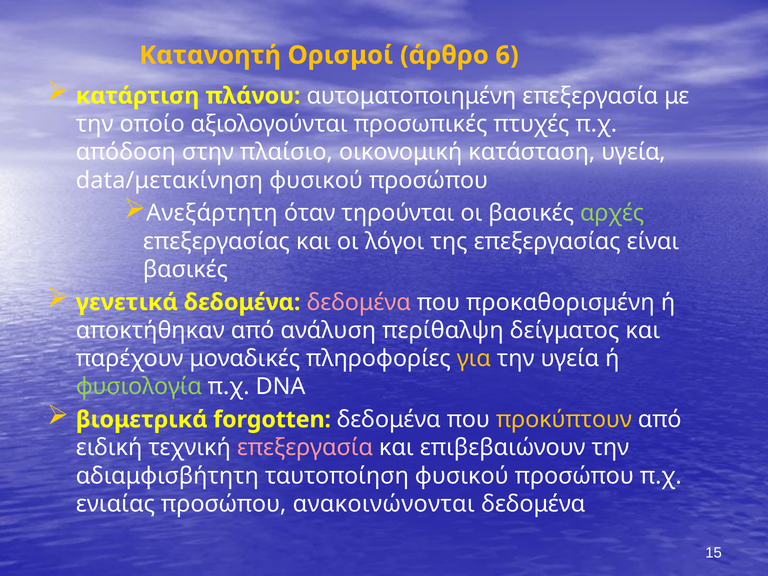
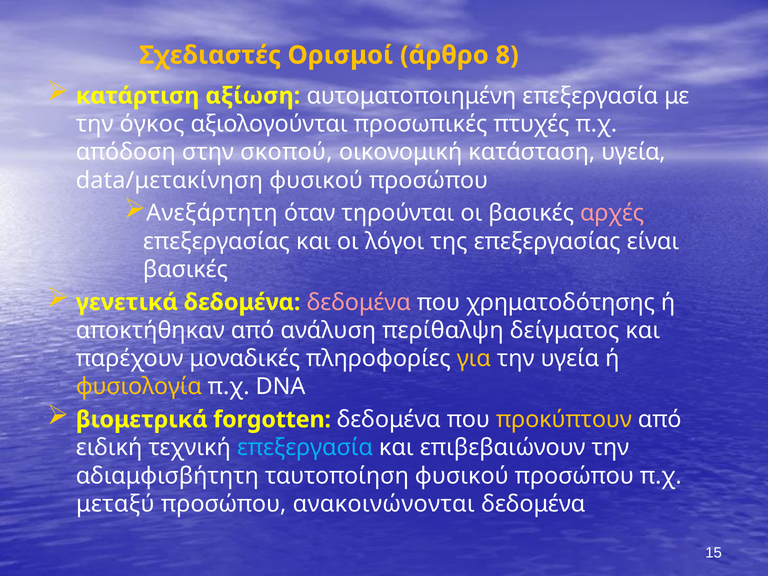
Κατανοητή: Κατανοητή -> Σχεδιαστές (210, 55)
6: 6 -> 8 (507, 55)
πλάνου: πλάνου -> αξίωση (253, 96)
οποίο: οποίο -> όγκος (152, 124)
πλαίσιο: πλαίσιο -> σκοπού (286, 152)
αρχές colour: light green -> pink (612, 213)
προκαθορισμένη: προκαθορισμένη -> χρηματοδότησης (561, 302)
φυσιολογία colour: light green -> yellow (139, 387)
επεξεργασία colour: pink -> light blue (305, 448)
ενιαίας: ενιαίας -> μεταξύ (115, 504)
